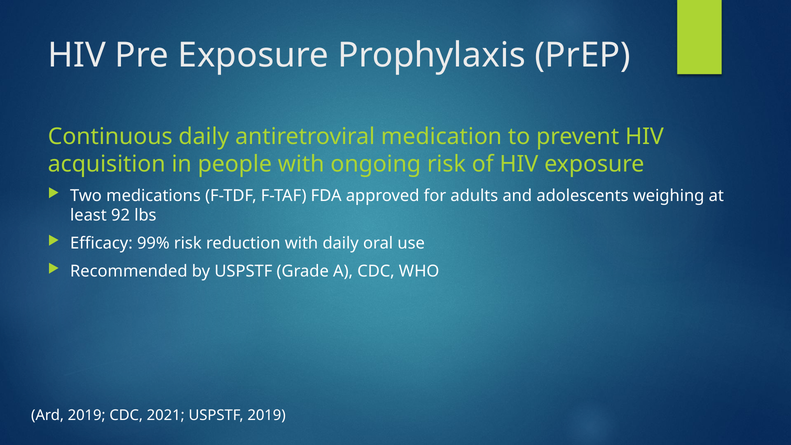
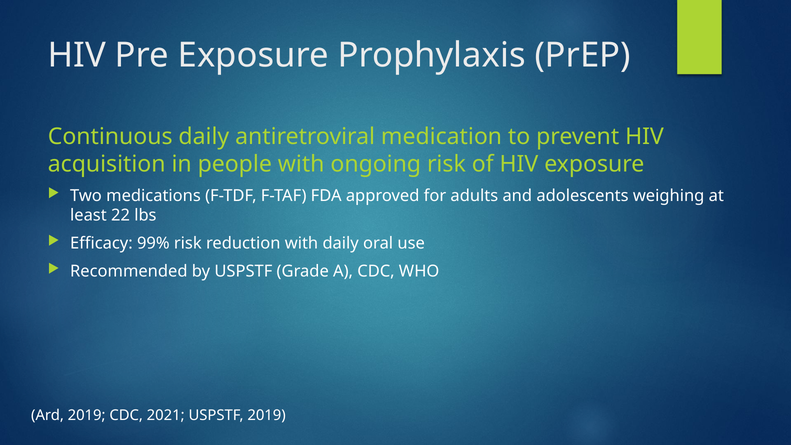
92: 92 -> 22 (120, 215)
